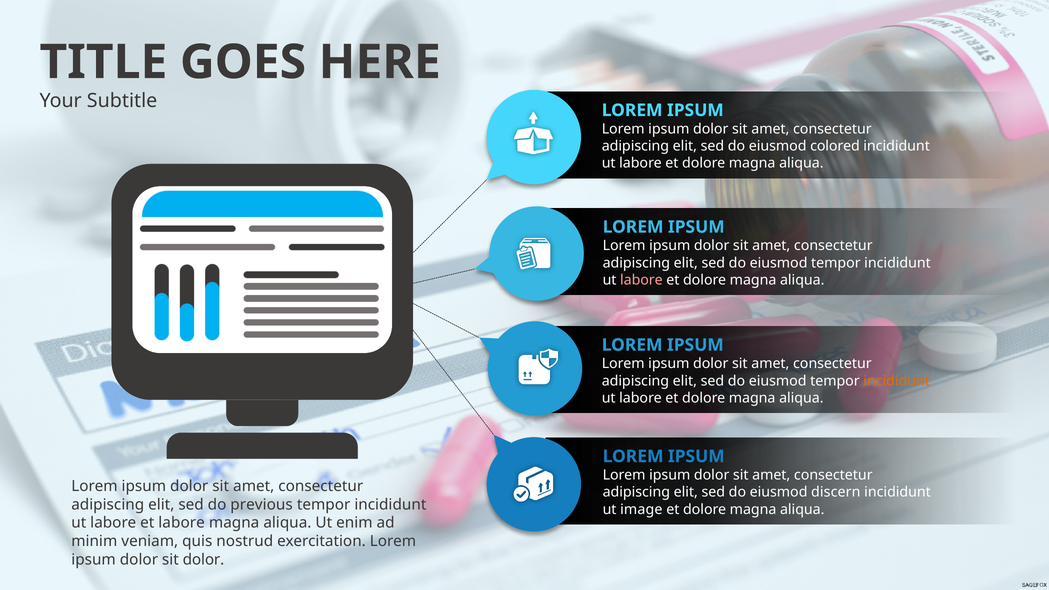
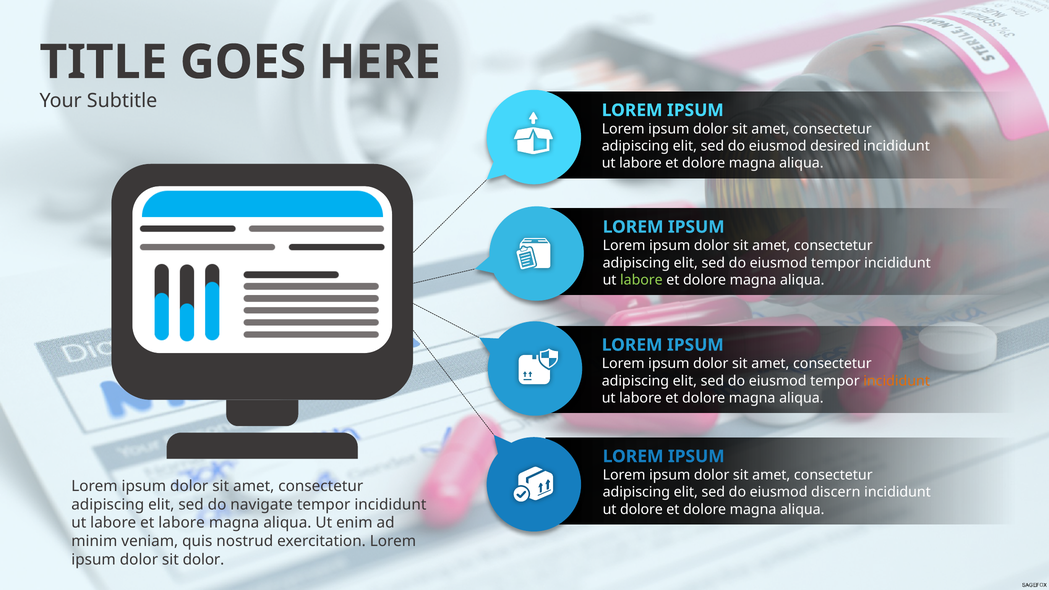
colored: colored -> desired (835, 146)
labore colour: pink -> light green (641, 280)
previous: previous -> navigate (262, 505)
ut image: image -> dolore (641, 509)
